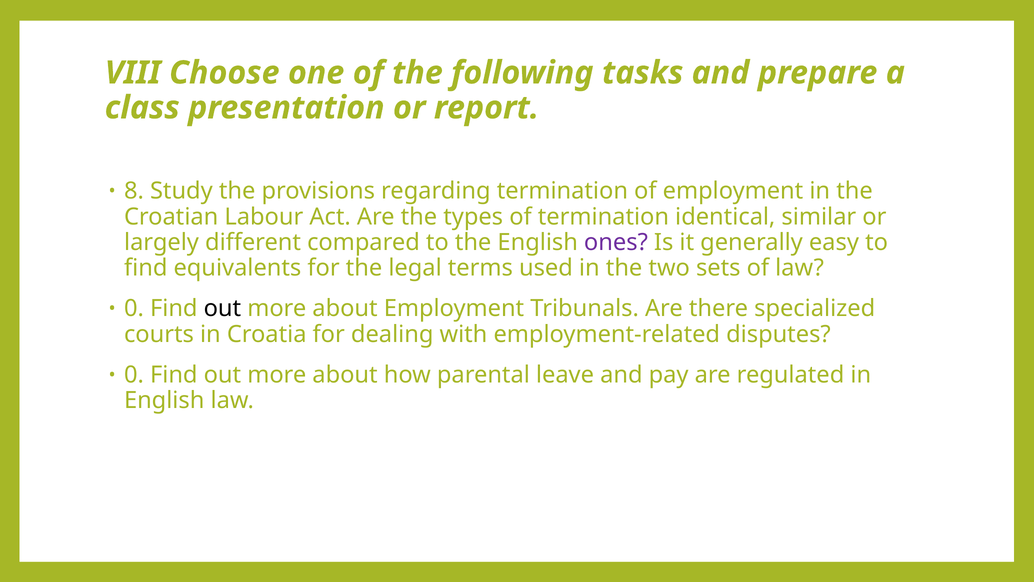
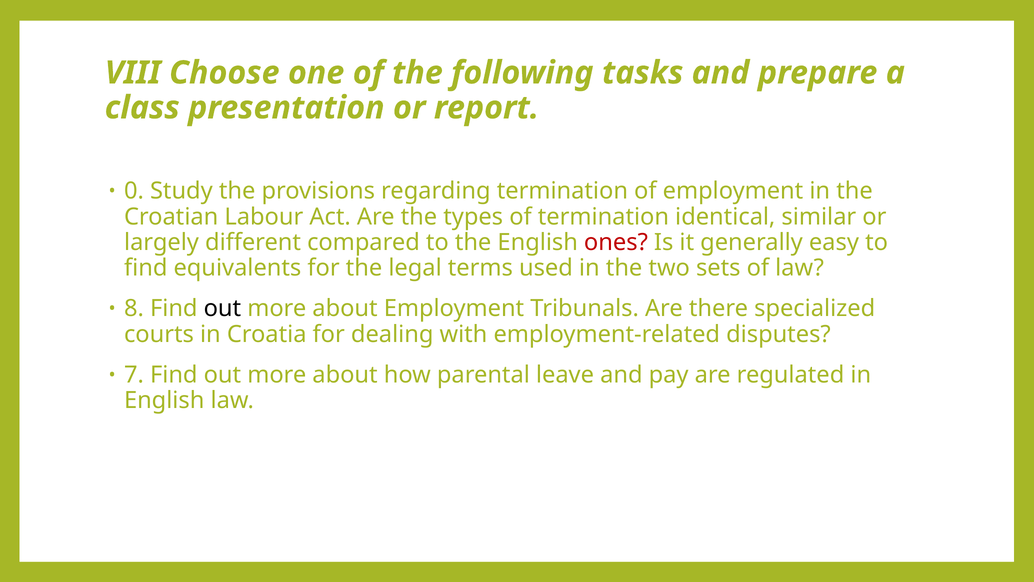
8: 8 -> 0 (134, 191)
ones colour: purple -> red (616, 242)
0: 0 -> 8 (134, 308)
0: 0 -> 7 (134, 375)
